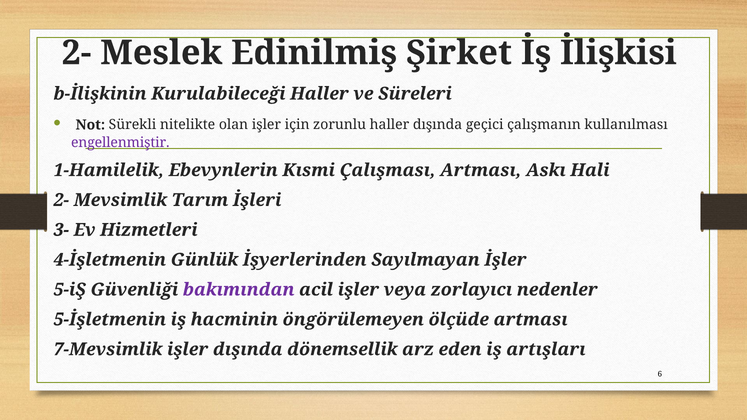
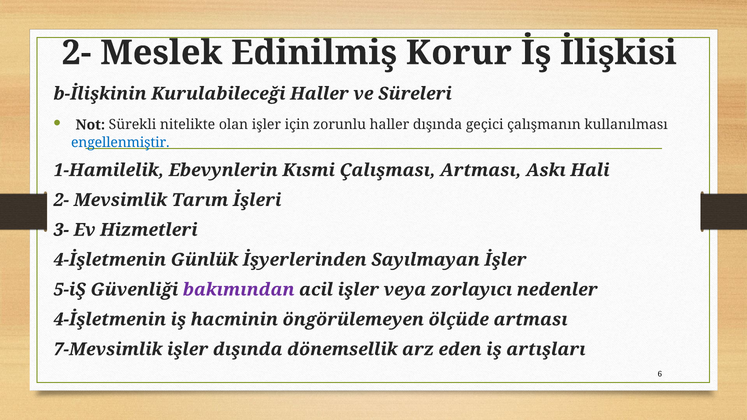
Şirket: Şirket -> Korur (459, 53)
engellenmiştir colour: purple -> blue (120, 142)
5-İşletmenin: 5-İşletmenin -> 4-İşletmenin (110, 320)
